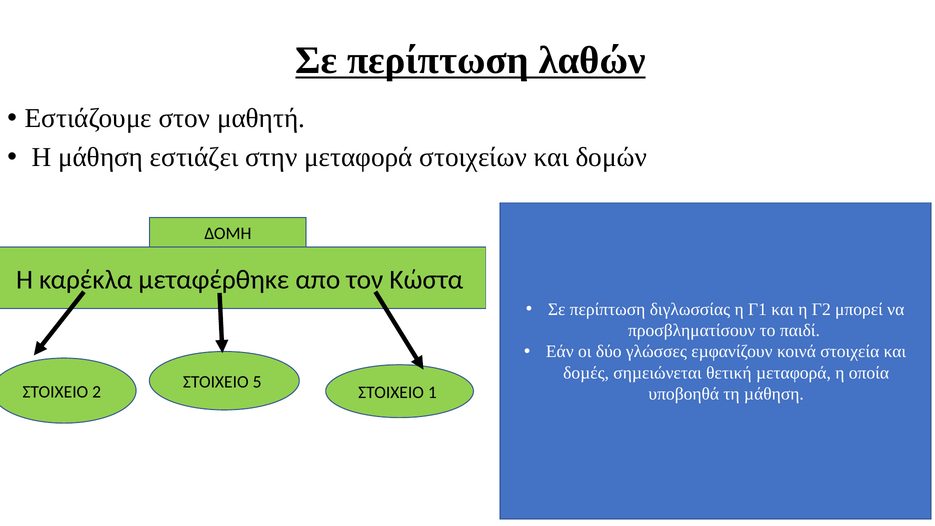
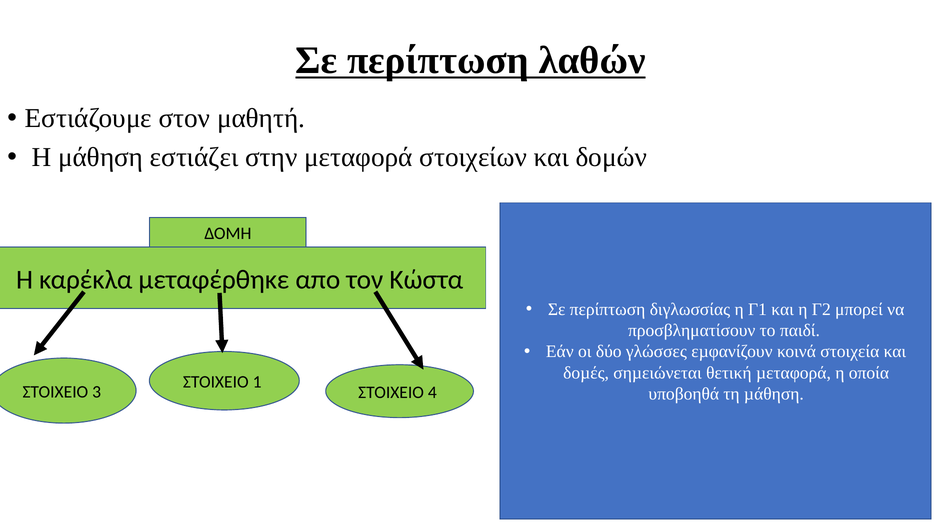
5: 5 -> 1 (257, 382)
2: 2 -> 3 (97, 392)
1: 1 -> 4 (432, 392)
